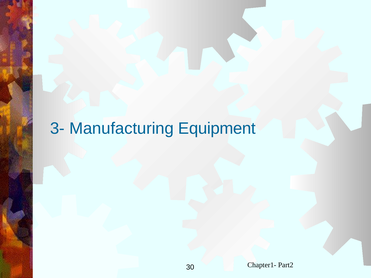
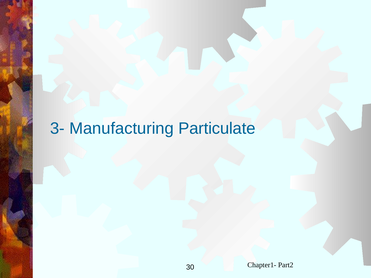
Equipment: Equipment -> Particulate (217, 129)
